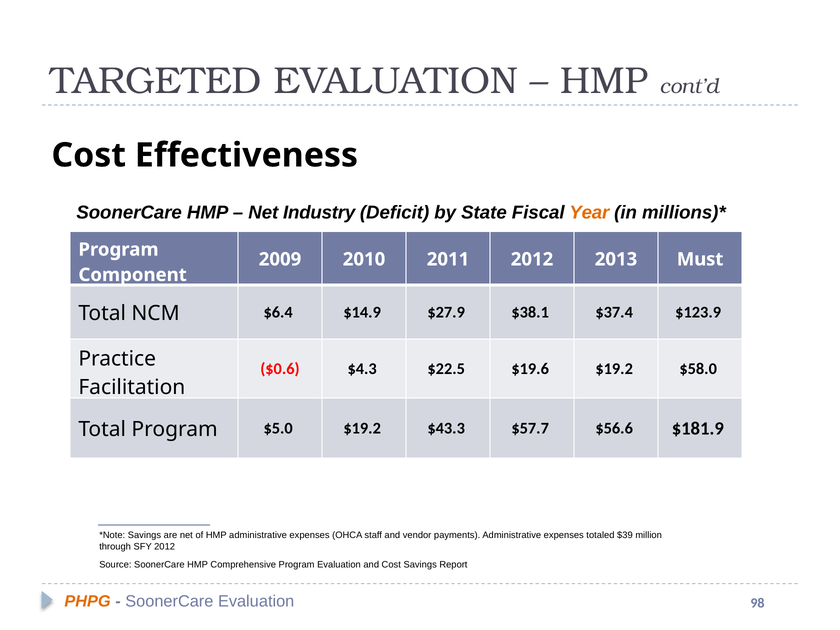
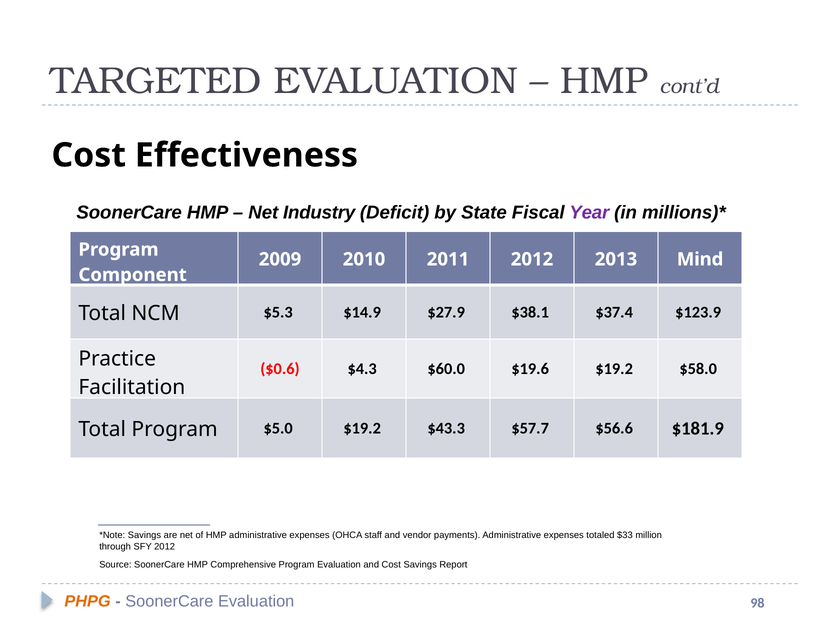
Year colour: orange -> purple (589, 213)
Must: Must -> Mind (700, 259)
$6.4: $6.4 -> $5.3 (278, 313)
$22.5: $22.5 -> $60.0 (446, 369)
$39: $39 -> $33 (625, 535)
